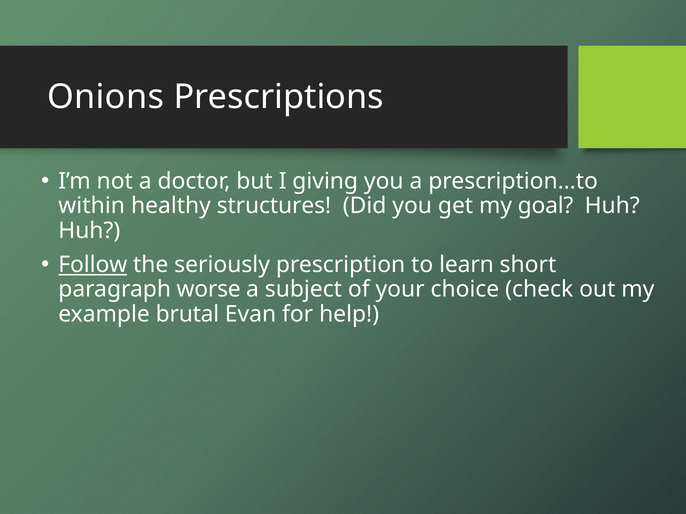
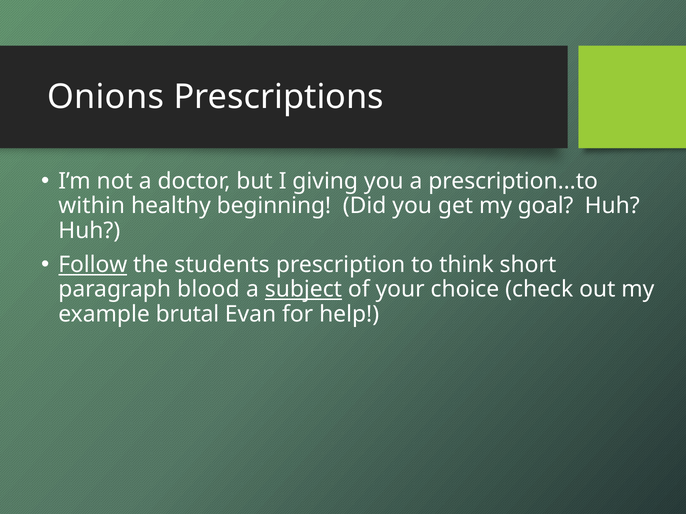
structures: structures -> beginning (274, 206)
seriously: seriously -> students (222, 265)
learn: learn -> think (466, 265)
worse: worse -> blood (208, 290)
subject underline: none -> present (303, 290)
